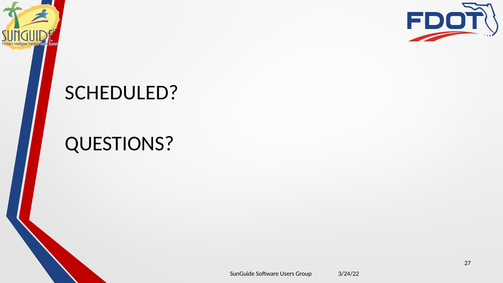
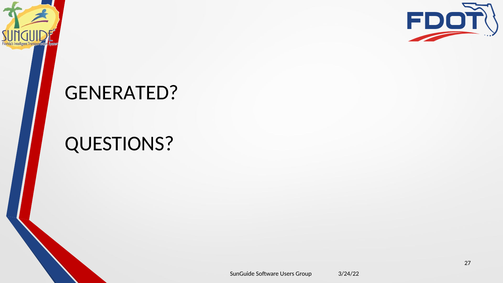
SCHEDULED: SCHEDULED -> GENERATED (122, 92)
